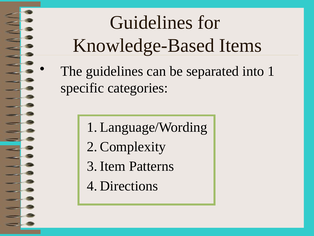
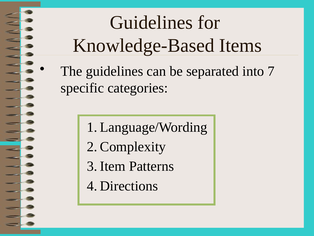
1: 1 -> 7 (271, 71)
